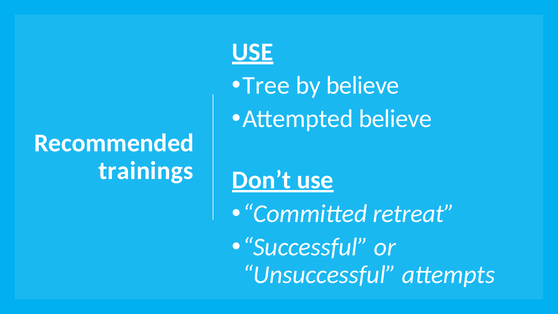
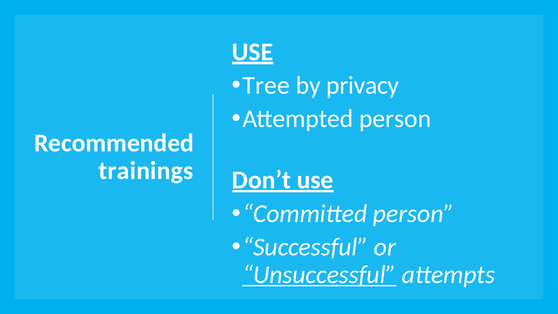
by believe: believe -> privacy (363, 85)
Attempted believe: believe -> person (395, 119)
Committed retreat: retreat -> person (414, 213)
Unsuccessful underline: none -> present (319, 275)
